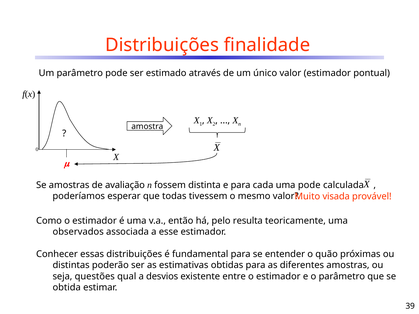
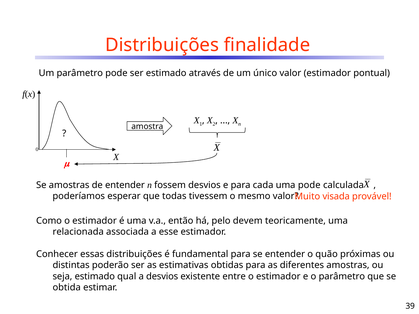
de avaliação: avaliação -> entender (125, 185)
fossem distinta: distinta -> desvios (204, 185)
resulta: resulta -> devem (248, 221)
observados: observados -> relacionada (78, 232)
seja questões: questões -> estimado (95, 277)
